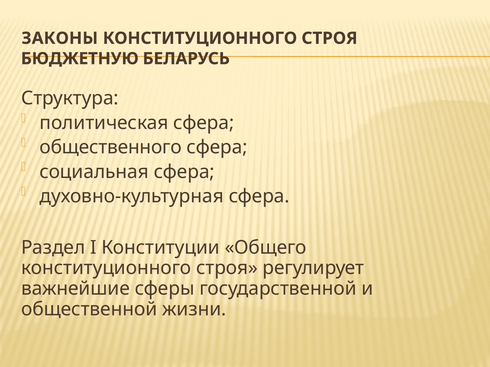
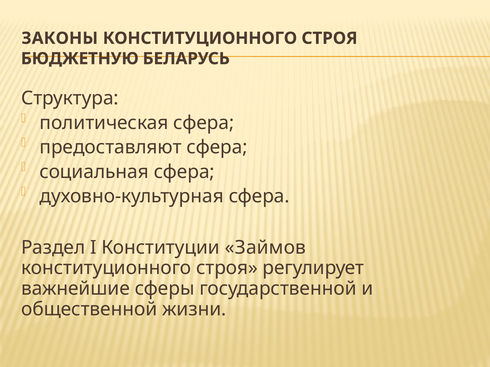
общественного: общественного -> предоставляют (111, 147)
Общего: Общего -> Займов (265, 248)
